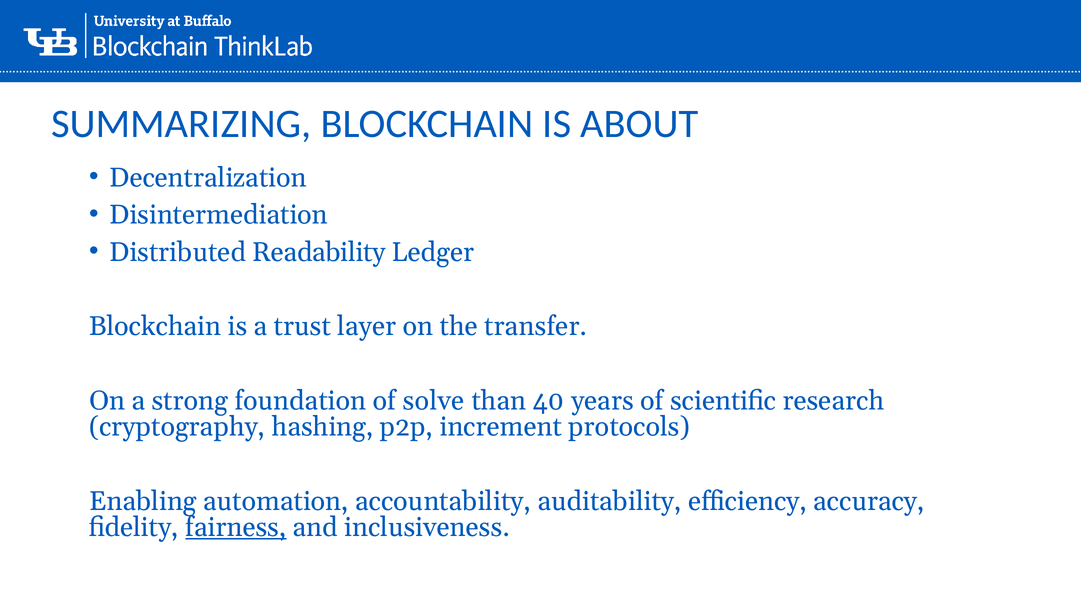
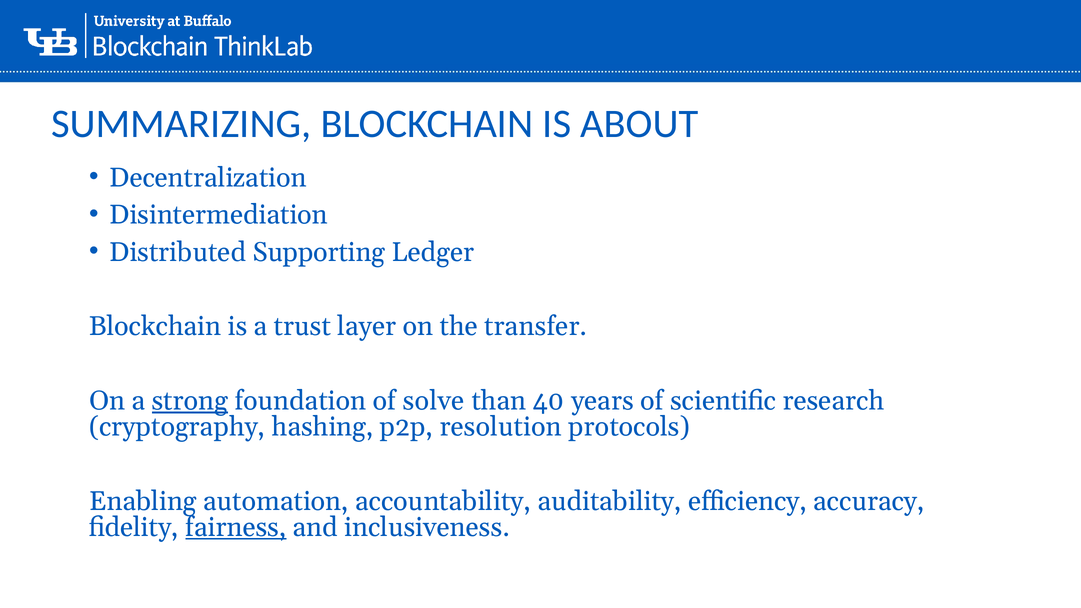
Readability: Readability -> Supporting (319, 252)
strong underline: none -> present (190, 401)
increment: increment -> resolution (501, 427)
